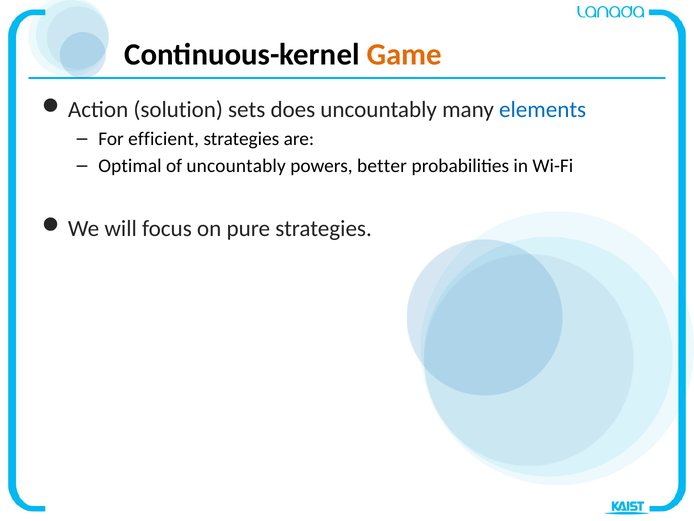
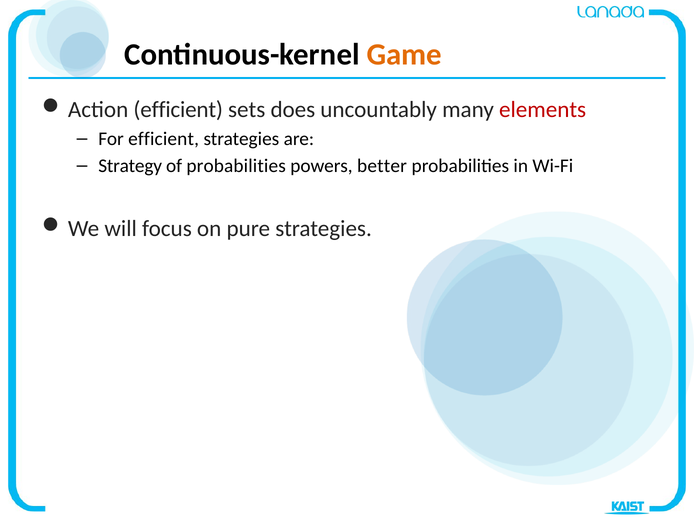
Action solution: solution -> efficient (178, 110)
elements colour: blue -> red (543, 110)
Optimal: Optimal -> Strategy (130, 166)
of uncountably: uncountably -> probabilities (236, 166)
